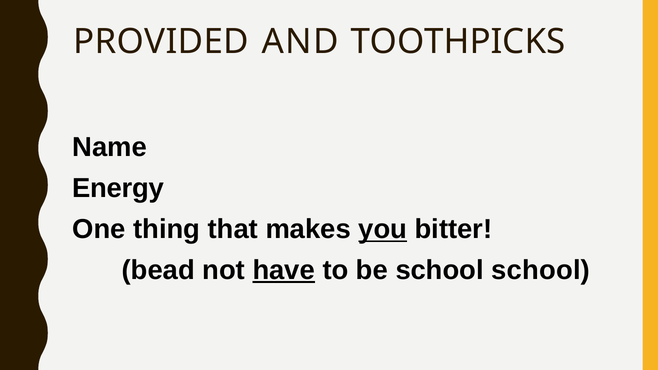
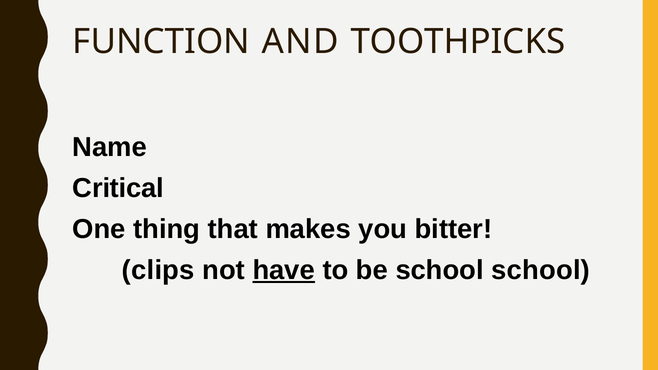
PROVIDED: PROVIDED -> FUNCTION (161, 42)
Energy: Energy -> Critical (118, 188)
you underline: present -> none (383, 229)
bead: bead -> clips (158, 270)
